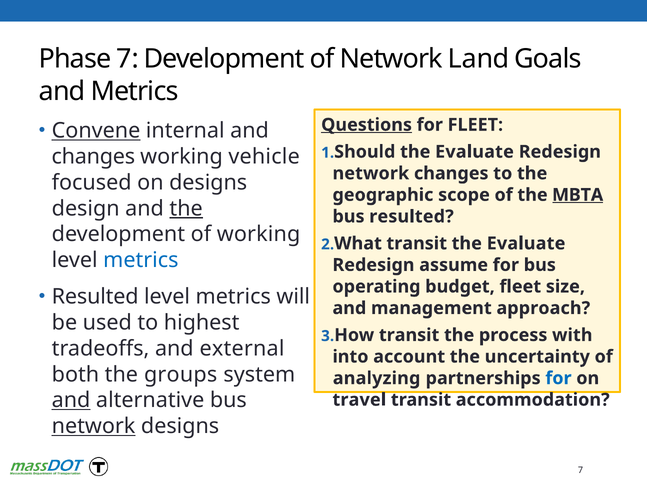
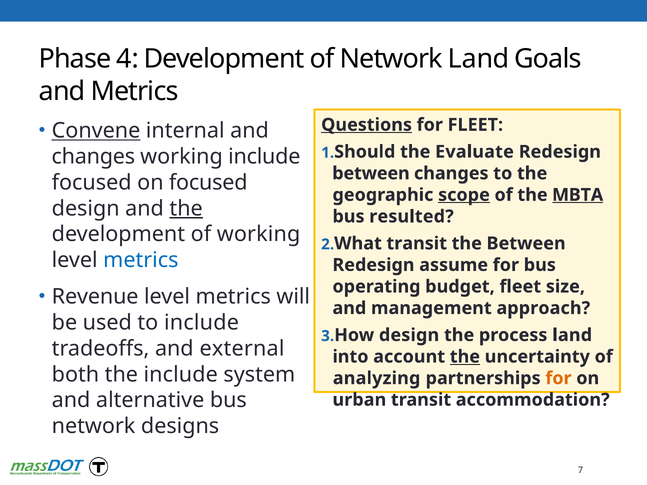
Phase 7: 7 -> 4 (128, 59)
working vehicle: vehicle -> include (264, 157)
network: network -> between (371, 173)
on designs: designs -> focused (208, 183)
scope underline: none -> present (464, 195)
Evaluate: Evaluate -> Between (526, 244)
Resulted: Resulted -> Revenue (95, 297)
to highest: highest -> include (202, 323)
transit: transit -> design (409, 335)
process with: with -> land (572, 335)
the underline: none -> present (465, 357)
the groups: groups -> include (181, 375)
for colour: blue -> orange (558, 378)
and underline: present -> none (71, 400)
travel: travel -> urban (359, 400)
network underline: present -> none (94, 426)
